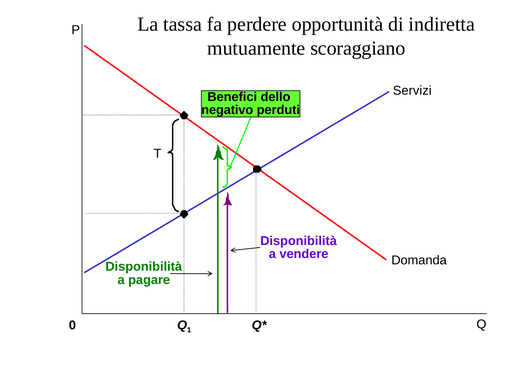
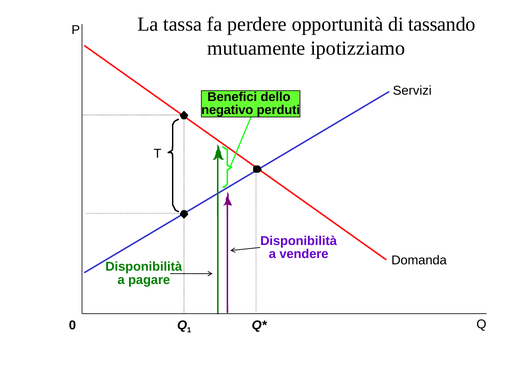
indiretta: indiretta -> tassando (442, 24)
scoraggiano: scoraggiano -> ipotizziamo (358, 48)
